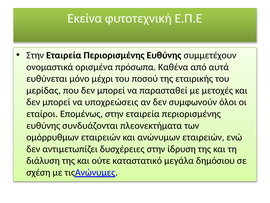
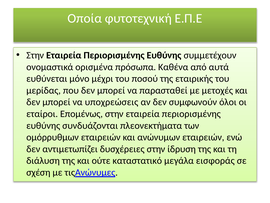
Εκείνα: Εκείνα -> Οποία (85, 18)
δημόσιου: δημόσιου -> εισφοράς (215, 160)
